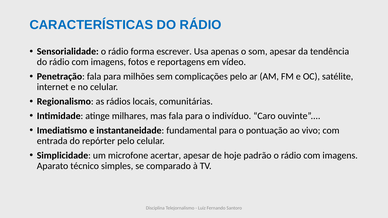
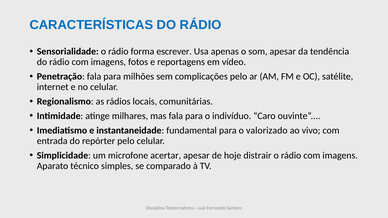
pontuação: pontuação -> valorizado (267, 131)
padrão: padrão -> distrair (257, 156)
